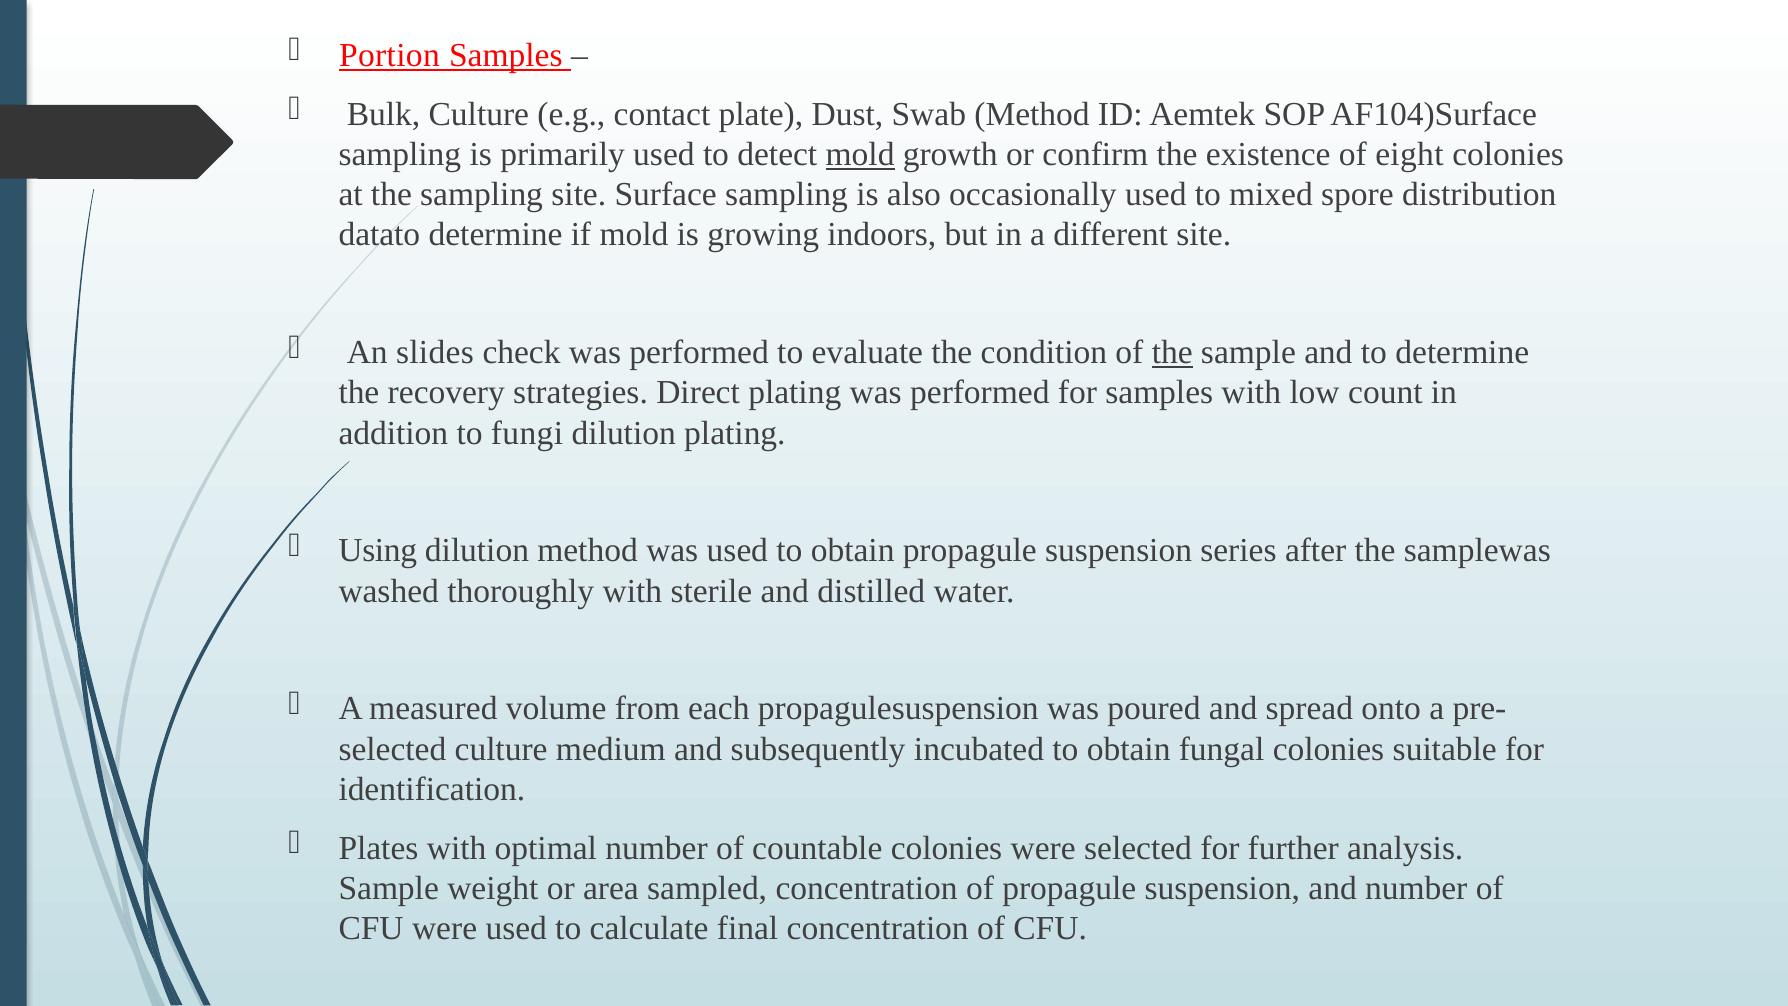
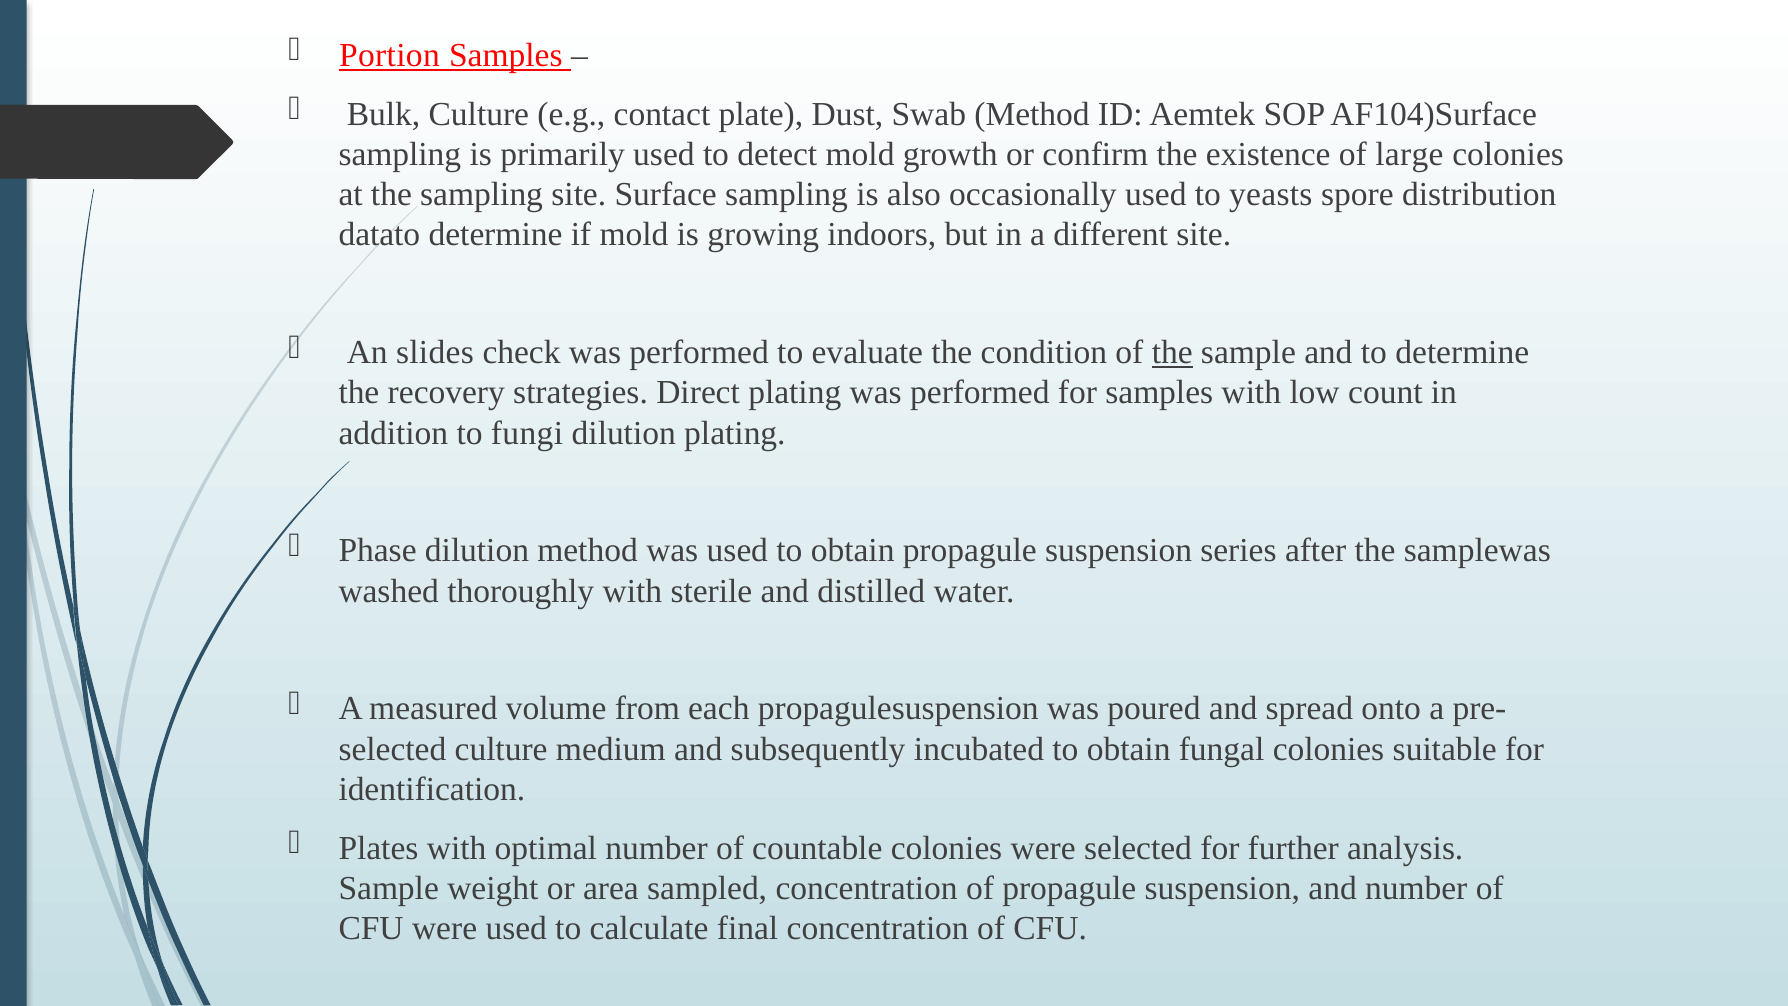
mold underline: present -> none (860, 154)
eight: eight -> large (1409, 154)
mixed: mixed -> yeasts (1271, 195)
Using: Using -> Phase (378, 551)
